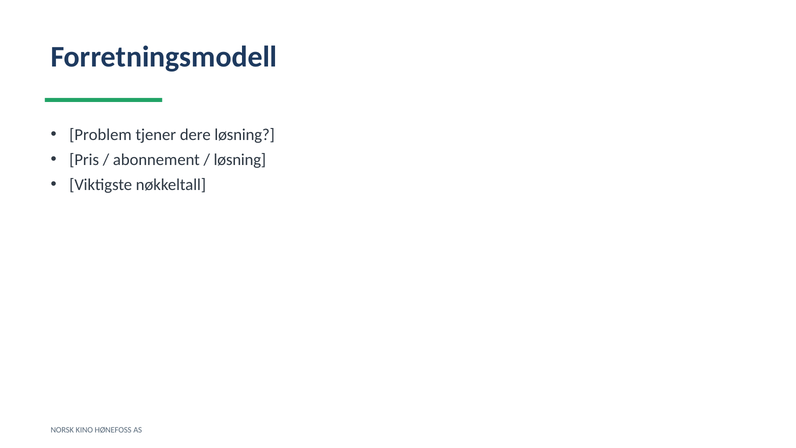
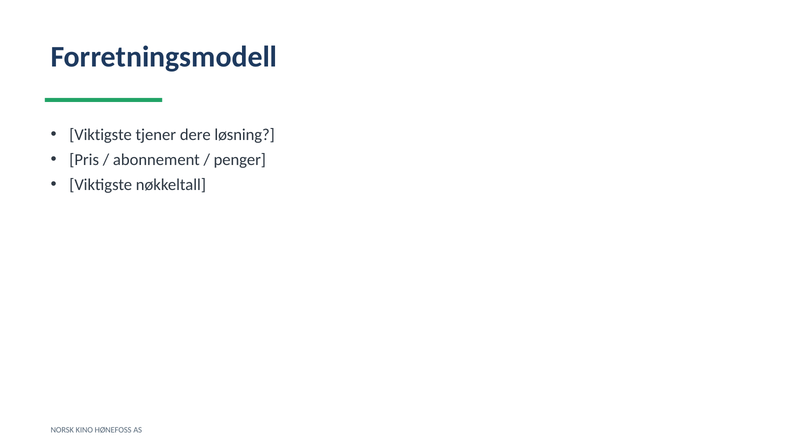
Problem: Problem -> Viktigste (101, 135)
løsning: løsning -> penger (240, 160)
